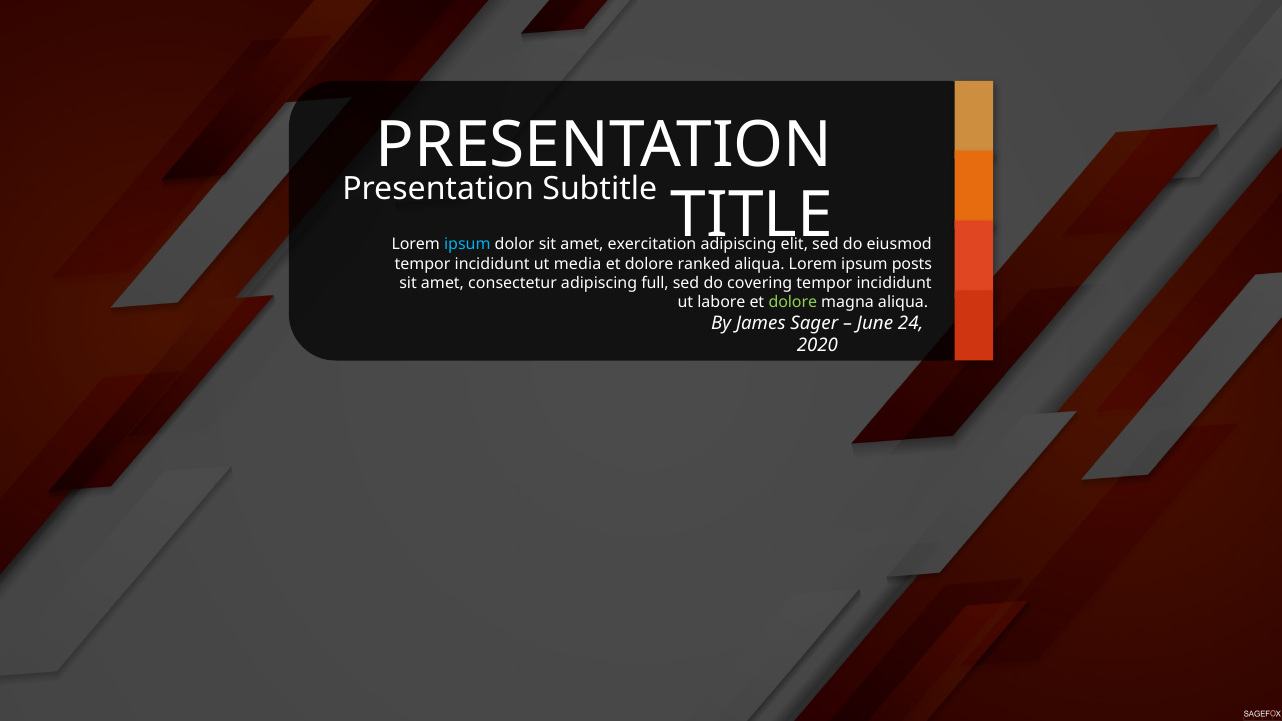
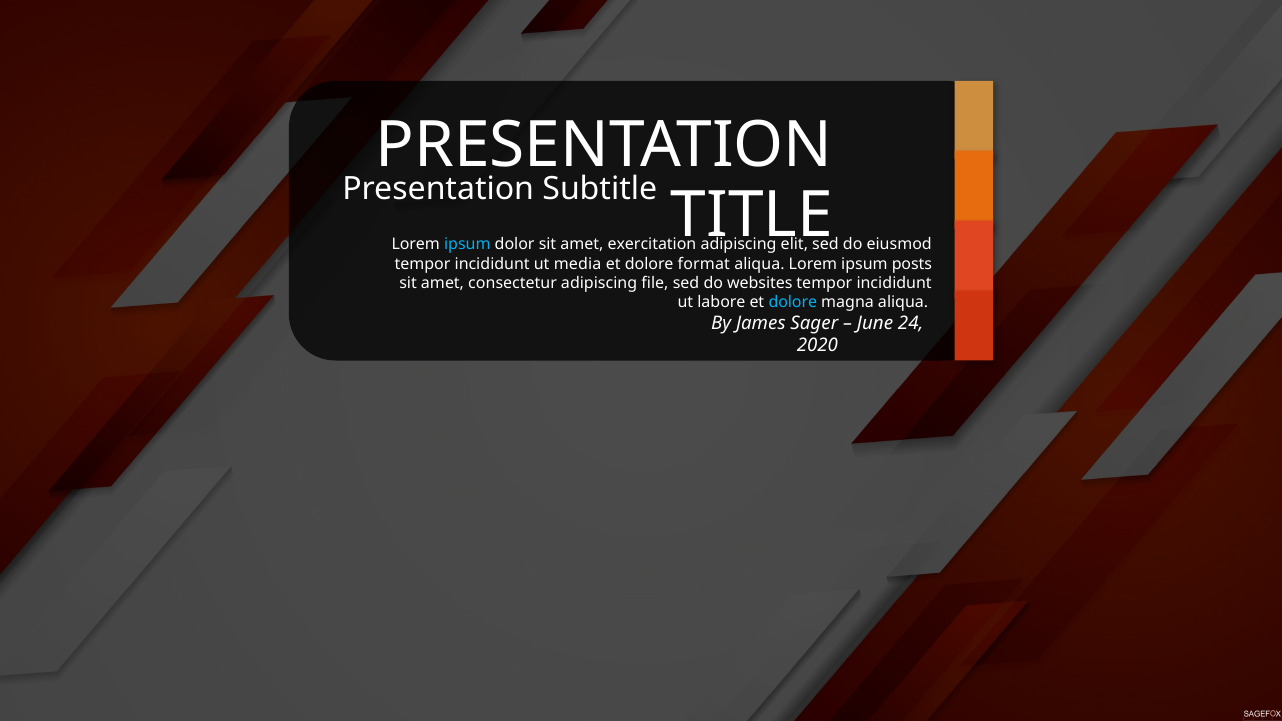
ranked: ranked -> format (704, 264)
full: full -> file (655, 283)
covering: covering -> websites (760, 283)
dolore colour: light green -> light blue (793, 302)
